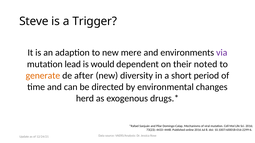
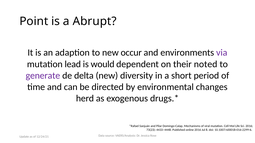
Steve: Steve -> Point (34, 21)
Trigger: Trigger -> Abrupt (95, 21)
mere: mere -> occur (131, 53)
generate colour: orange -> purple (43, 76)
after: after -> delta (84, 76)
